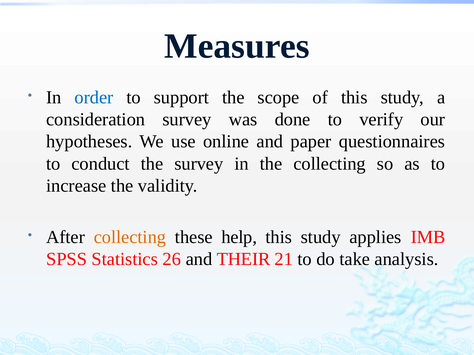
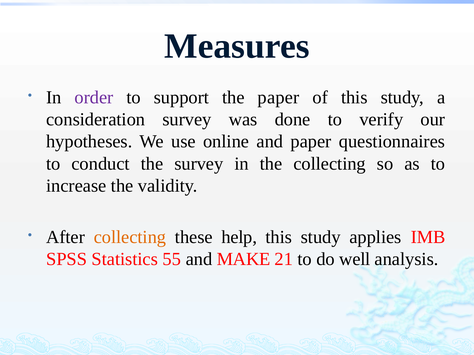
order colour: blue -> purple (94, 98)
the scope: scope -> paper (278, 98)
26: 26 -> 55 (172, 260)
THEIR: THEIR -> MAKE (244, 260)
take: take -> well (355, 260)
